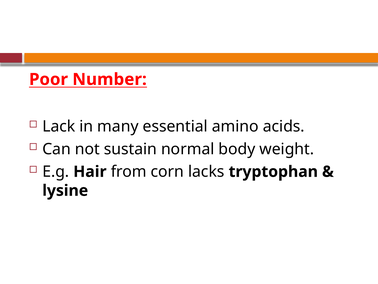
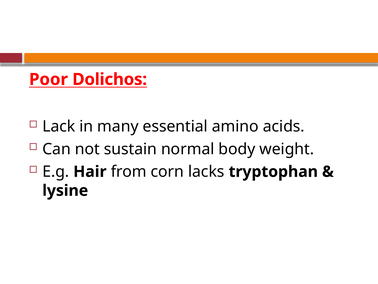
Number: Number -> Dolichos (110, 79)
